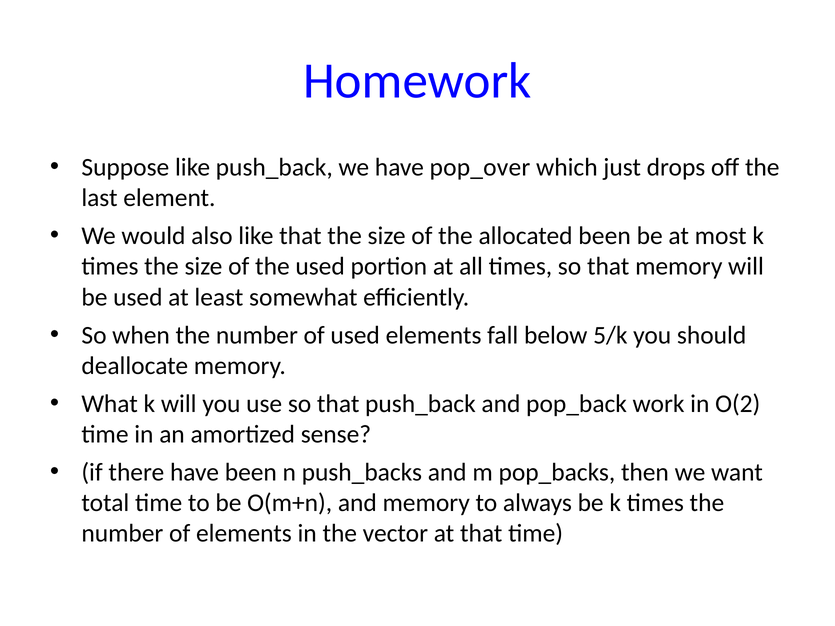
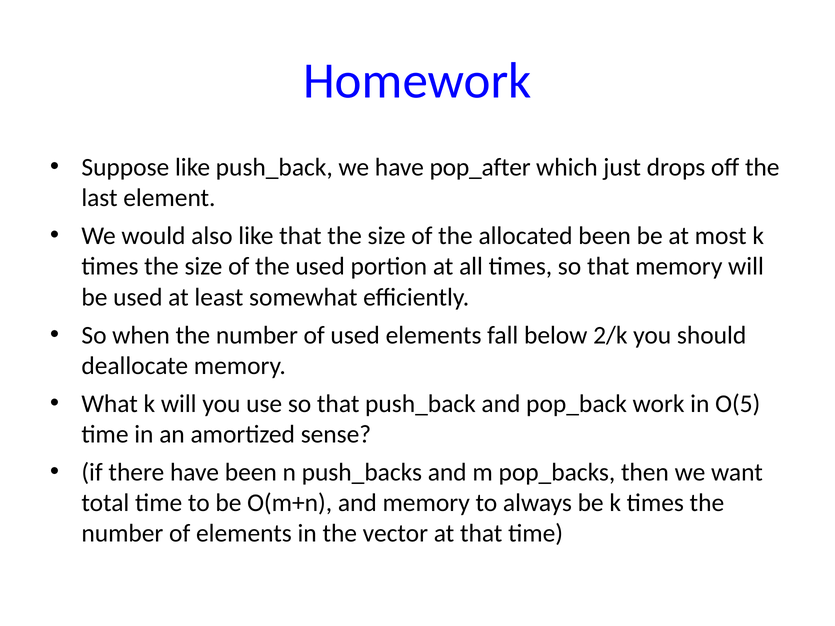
pop_over: pop_over -> pop_after (480, 167)
5/k: 5/k -> 2/k (610, 335)
O(2: O(2 -> O(5 (738, 404)
